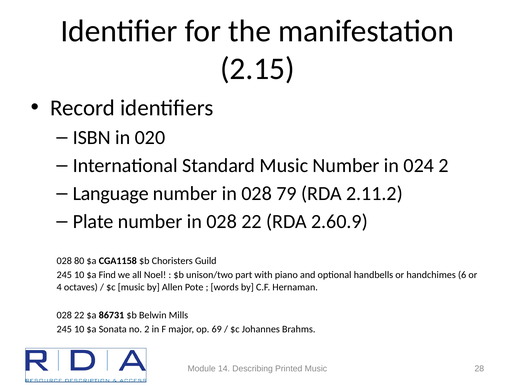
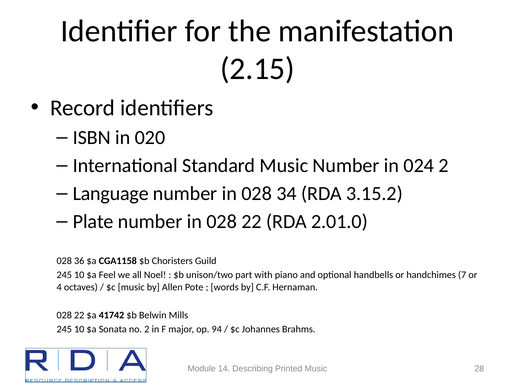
79: 79 -> 34 (286, 194)
2.11.2: 2.11.2 -> 3.15.2 (374, 194)
2.60.9: 2.60.9 -> 2.01.0 (339, 222)
80: 80 -> 36 (79, 261)
Find: Find -> Feel (107, 275)
6: 6 -> 7 (462, 275)
86731: 86731 -> 41742 (111, 315)
69: 69 -> 94 (217, 329)
